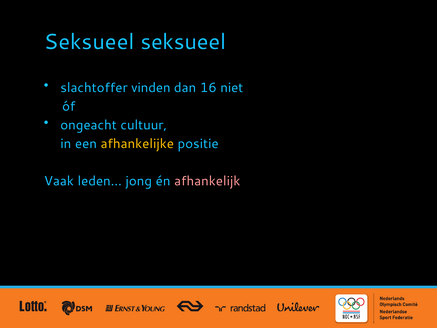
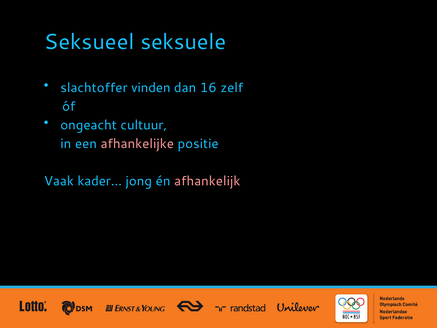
Seksueel seksueel: seksueel -> seksuele (183, 42)
niet: niet -> zelf (232, 88)
afhankelijke colour: yellow -> pink (137, 144)
leden…: leden… -> kader… (100, 181)
